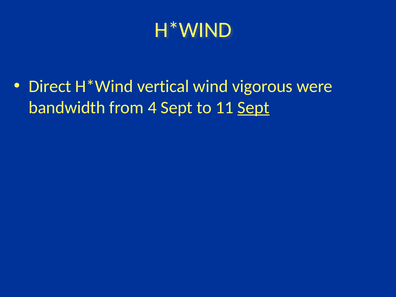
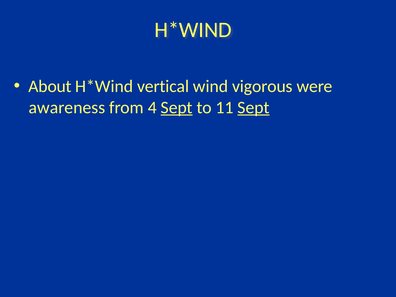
Direct: Direct -> About (50, 86)
bandwidth: bandwidth -> awareness (67, 107)
Sept underline: none -> present (177, 107)
